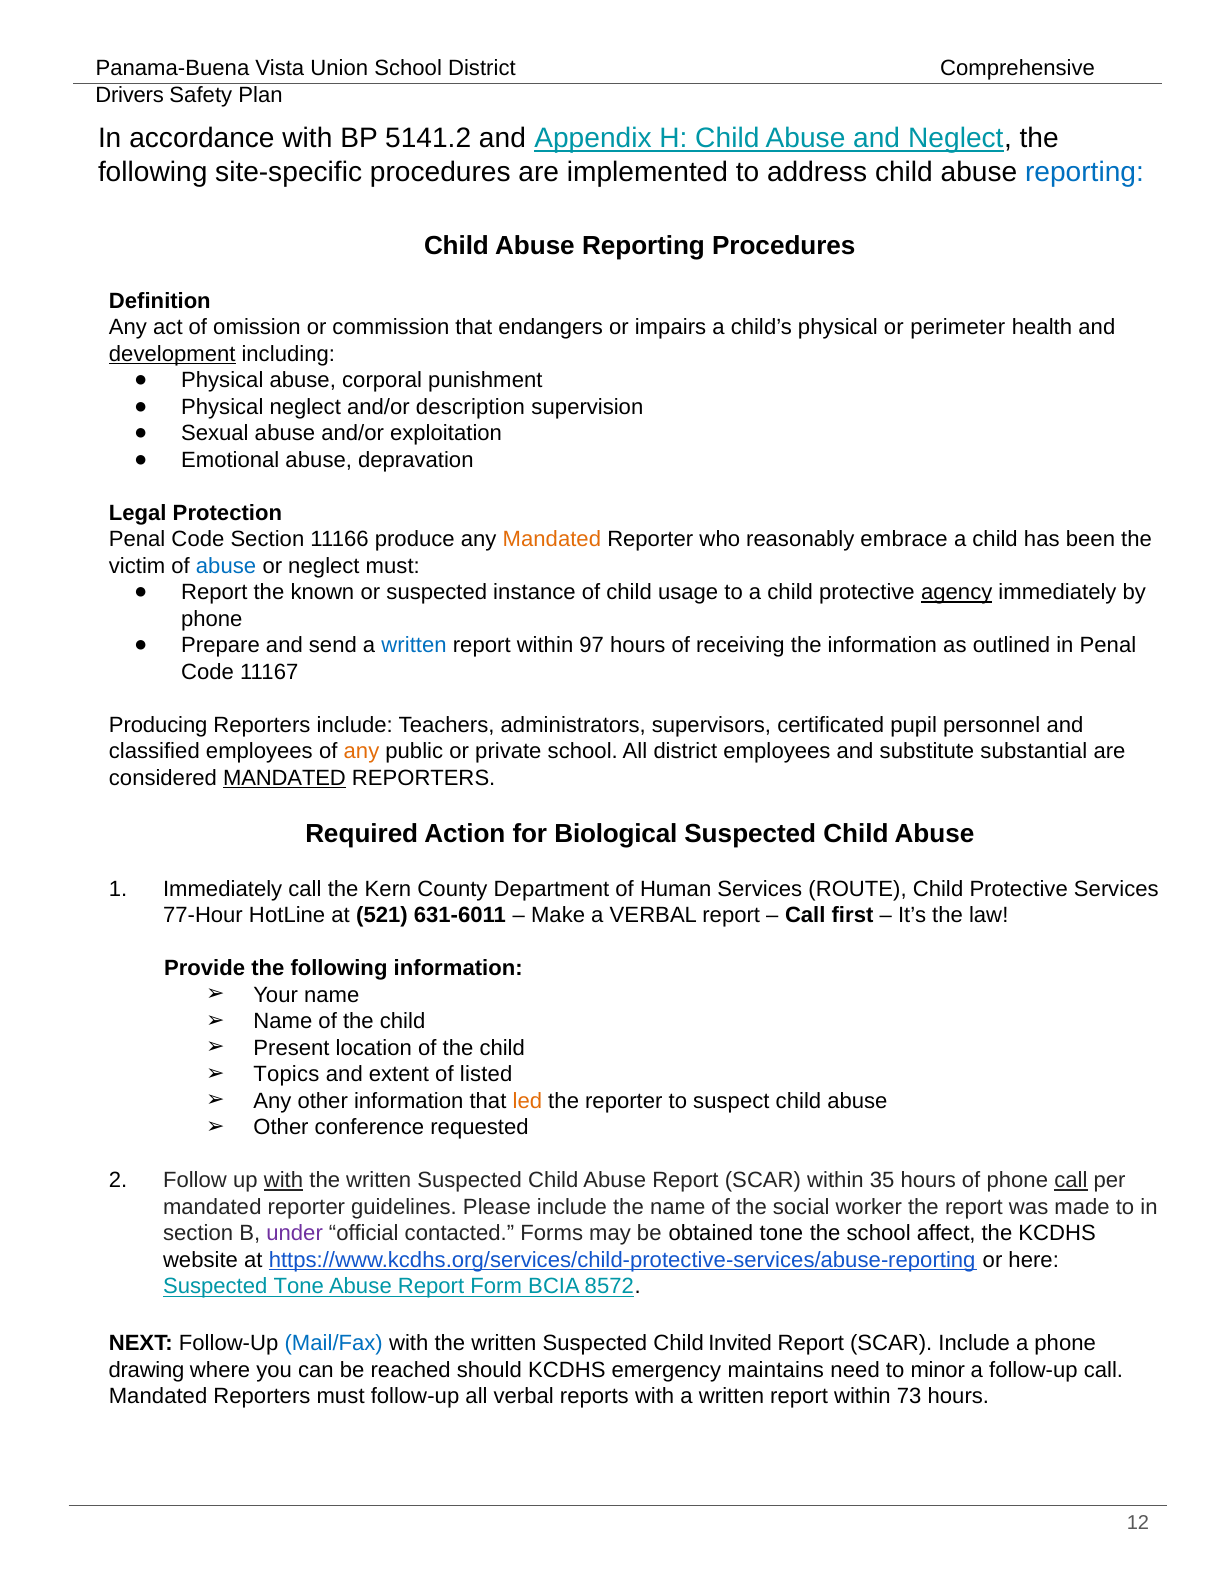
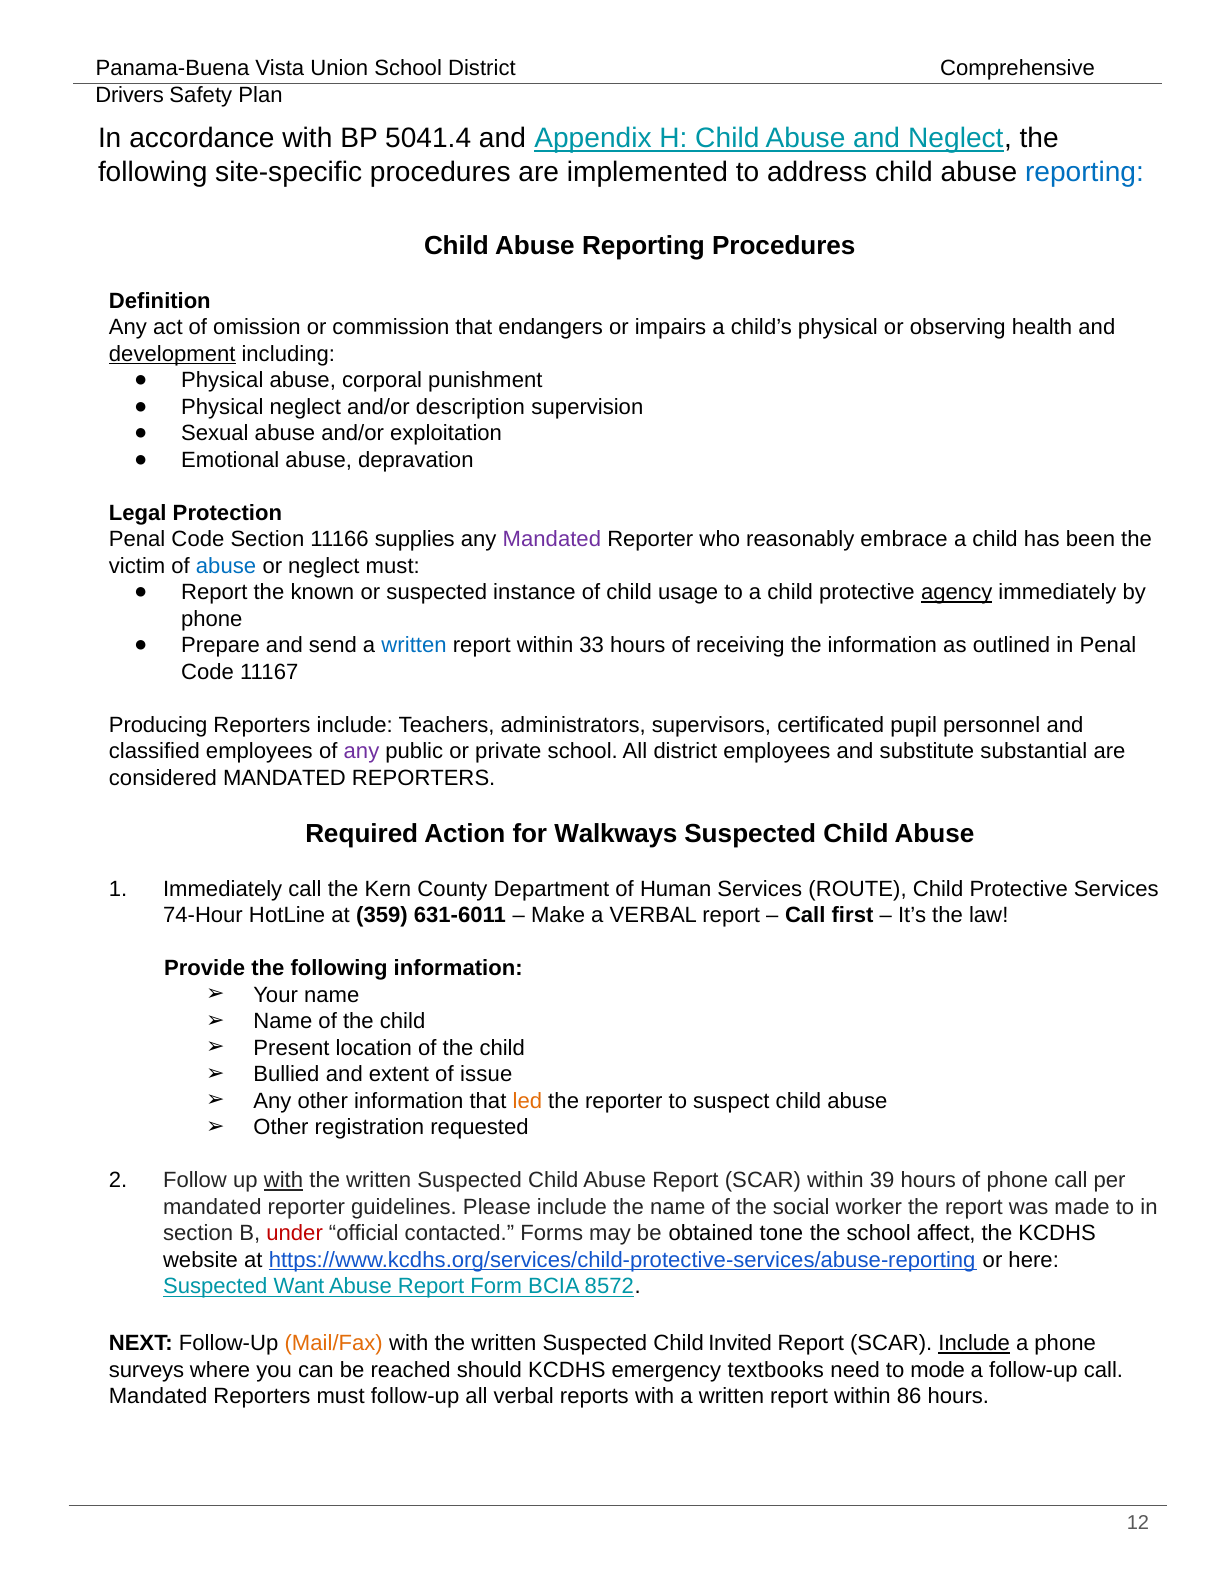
5141.2: 5141.2 -> 5041.4 (428, 138)
perimeter: perimeter -> observing (958, 328)
produce: produce -> supplies (415, 540)
Mandated colour: orange -> purple (552, 540)
97: 97 -> 33 (592, 646)
any colour: orange -> purple (361, 752)
MANDATED underline: present -> none (284, 778)
Biological: Biological -> Walkways (616, 834)
77-Hour: 77-Hour -> 74-Hour (203, 916)
521: 521 -> 359 (382, 916)
Topics: Topics -> Bullied (286, 1075)
listed: listed -> issue (486, 1075)
conference: conference -> registration (369, 1128)
35: 35 -> 39 (882, 1181)
call underline: present -> none (1071, 1181)
under colour: purple -> red (295, 1234)
Suspected Tone: Tone -> Want (299, 1287)
Mail/Fax colour: blue -> orange (334, 1344)
Include underline: none -> present (974, 1344)
drawing: drawing -> surveys (146, 1370)
maintains: maintains -> textbooks (776, 1370)
minor: minor -> mode (938, 1370)
73: 73 -> 86 (909, 1397)
